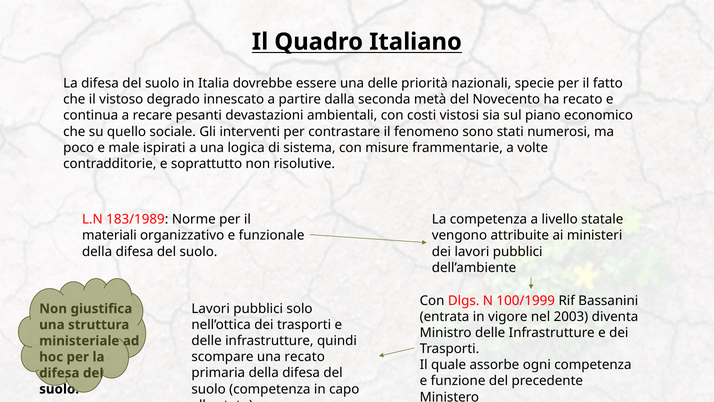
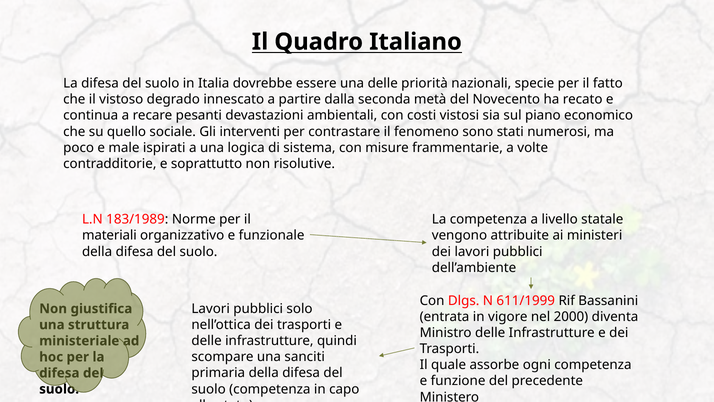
100/1999: 100/1999 -> 611/1999 (526, 300)
2003: 2003 -> 2000 (571, 316)
una recato: recato -> sanciti (305, 357)
